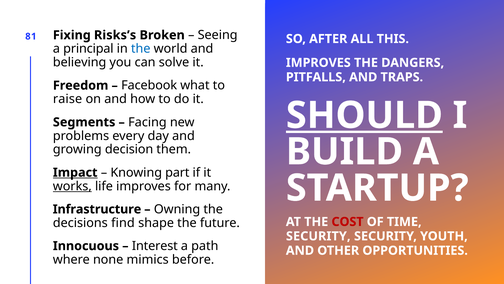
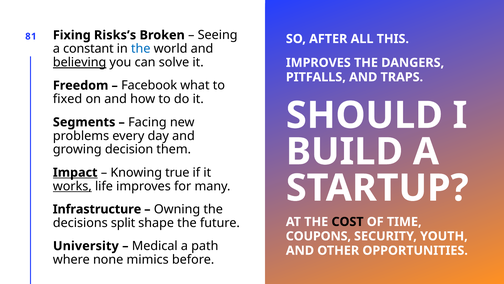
principal: principal -> constant (88, 49)
believing underline: none -> present (80, 62)
raise: raise -> fixed (68, 99)
SHOULD underline: present -> none (364, 115)
part: part -> true (177, 172)
find: find -> split (123, 223)
COST colour: red -> black (348, 221)
SECURITY: SECURITY -> COUPONS (318, 236)
Innocuous: Innocuous -> University (86, 246)
Interest: Interest -> Medical (155, 246)
